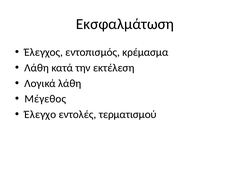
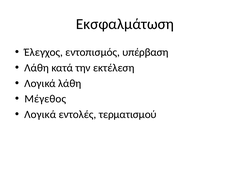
κρέμασμα: κρέμασμα -> υπέρβαση (145, 52)
Έλεγχο: Έλεγχο -> Λογικά (40, 115)
